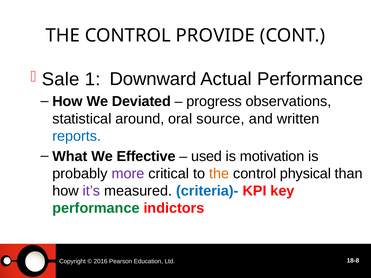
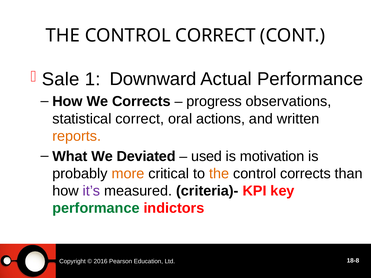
CONTROL PROVIDE: PROVIDE -> CORRECT (216, 36)
We Deviated: Deviated -> Corrects (141, 102)
statistical around: around -> correct (140, 119)
source: source -> actions (221, 119)
reports colour: blue -> orange (77, 136)
Effective: Effective -> Deviated (146, 156)
more colour: purple -> orange (128, 174)
control physical: physical -> corrects (305, 174)
criteria)- colour: blue -> black (207, 191)
